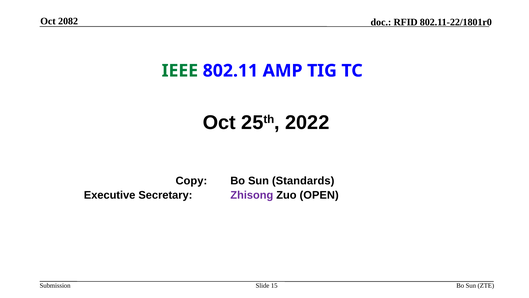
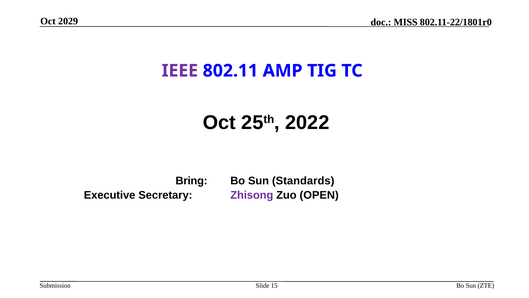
2082: 2082 -> 2029 (68, 21)
RFID: RFID -> MISS (406, 22)
IEEE colour: green -> purple (180, 71)
Copy: Copy -> Bring (192, 181)
